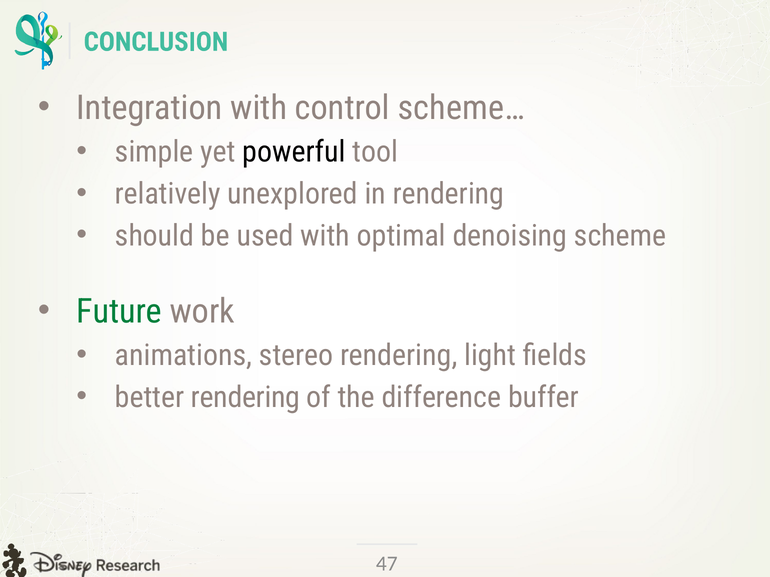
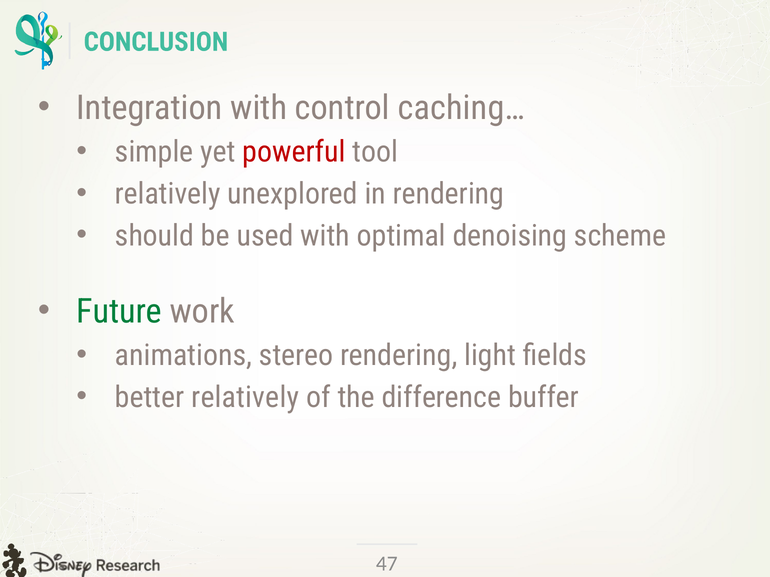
scheme…: scheme… -> caching… (461, 108)
powerful colour: black -> red (294, 152)
better rendering: rendering -> relatively (245, 398)
